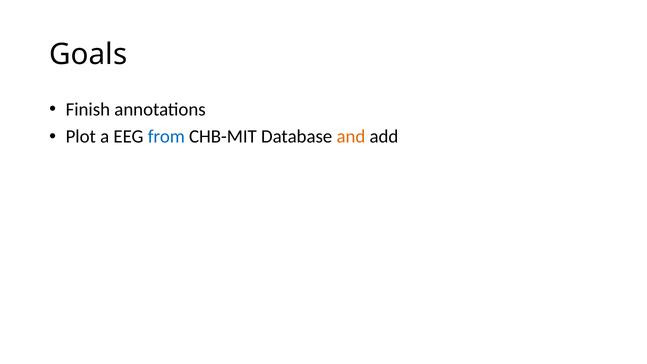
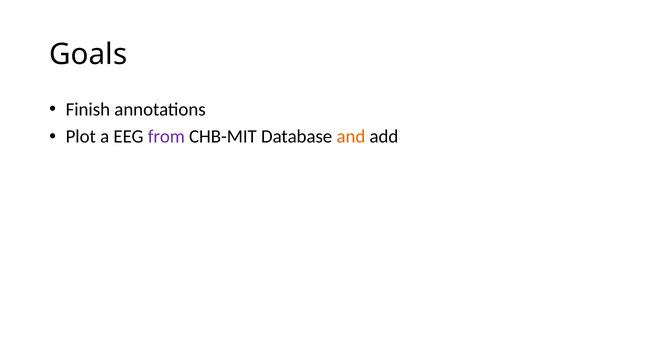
from colour: blue -> purple (166, 137)
